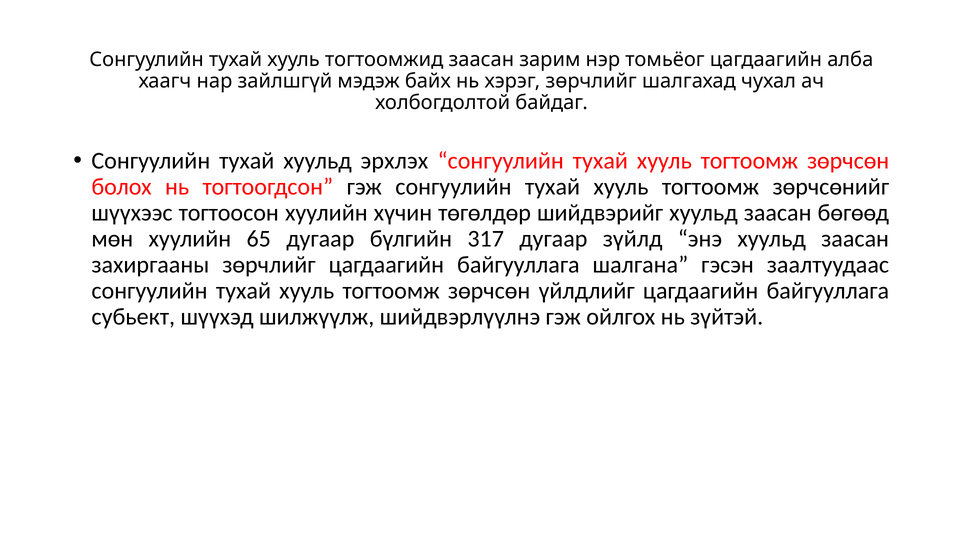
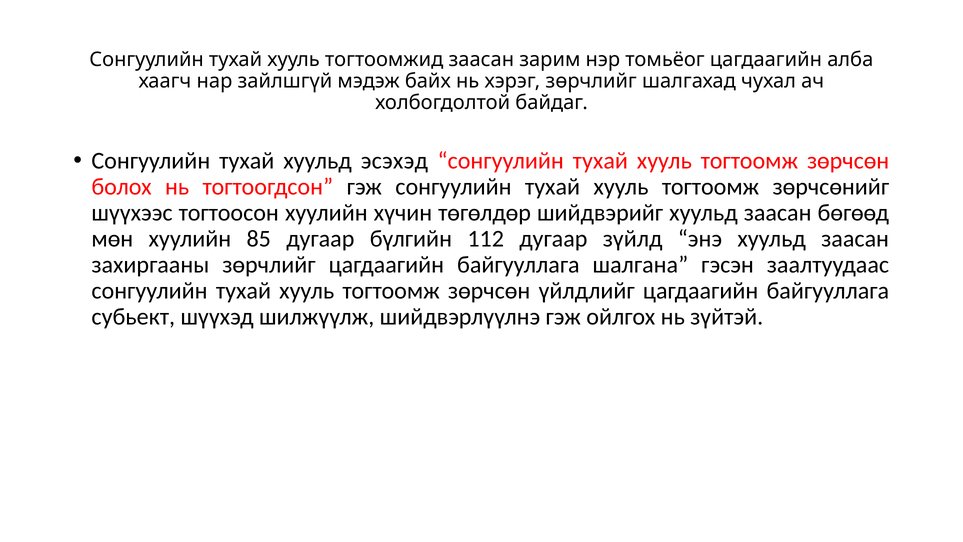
эрхлэх: эрхлэх -> эсэхэд (394, 161)
65: 65 -> 85 (259, 239)
317: 317 -> 112 (486, 239)
